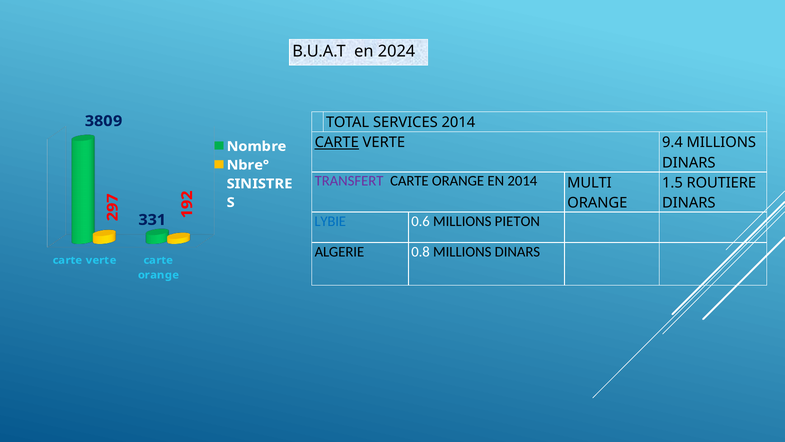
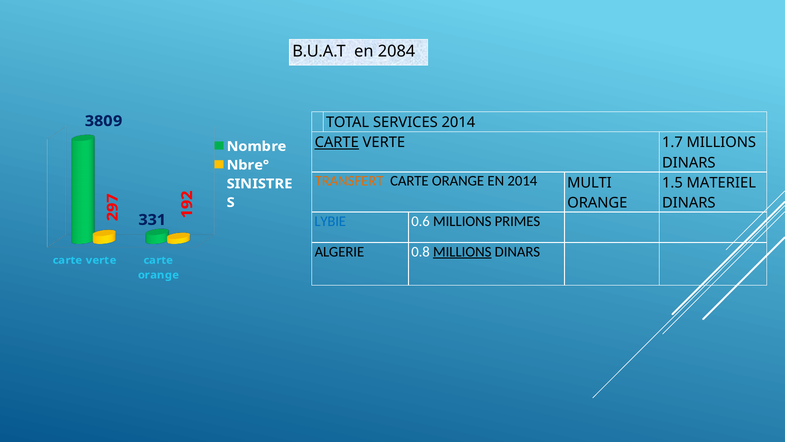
2024: 2024 -> 2084 (397, 52)
9.4: 9.4 -> 1.7 (672, 142)
TRANSFERT colour: purple -> orange (349, 181)
ROUTIERE: ROUTIERE -> MATERIEL (721, 183)
PIETON: PIETON -> PRIMES (517, 221)
MILLIONS underline: none -> present (462, 251)
